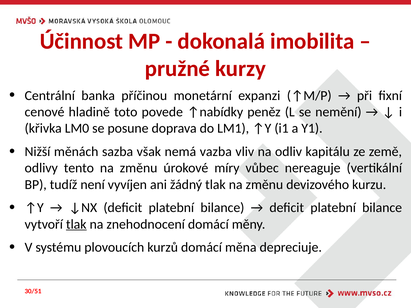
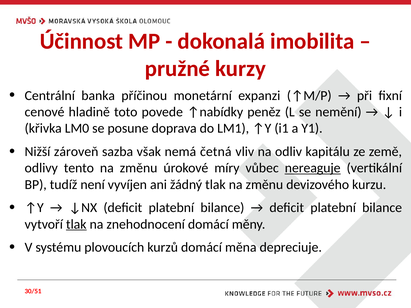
měnách: měnách -> zároveň (76, 152)
vazba: vazba -> četná (216, 152)
nereaguje underline: none -> present (313, 168)
